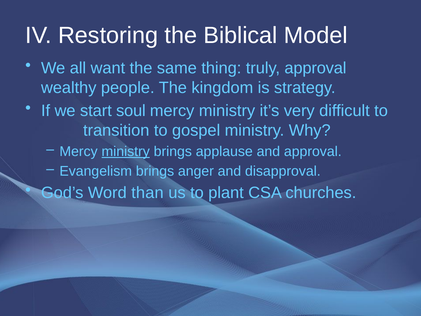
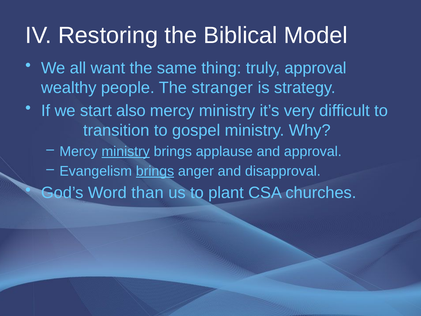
kingdom: kingdom -> stranger (222, 88)
soul: soul -> also (131, 111)
brings underline: none -> present (155, 171)
